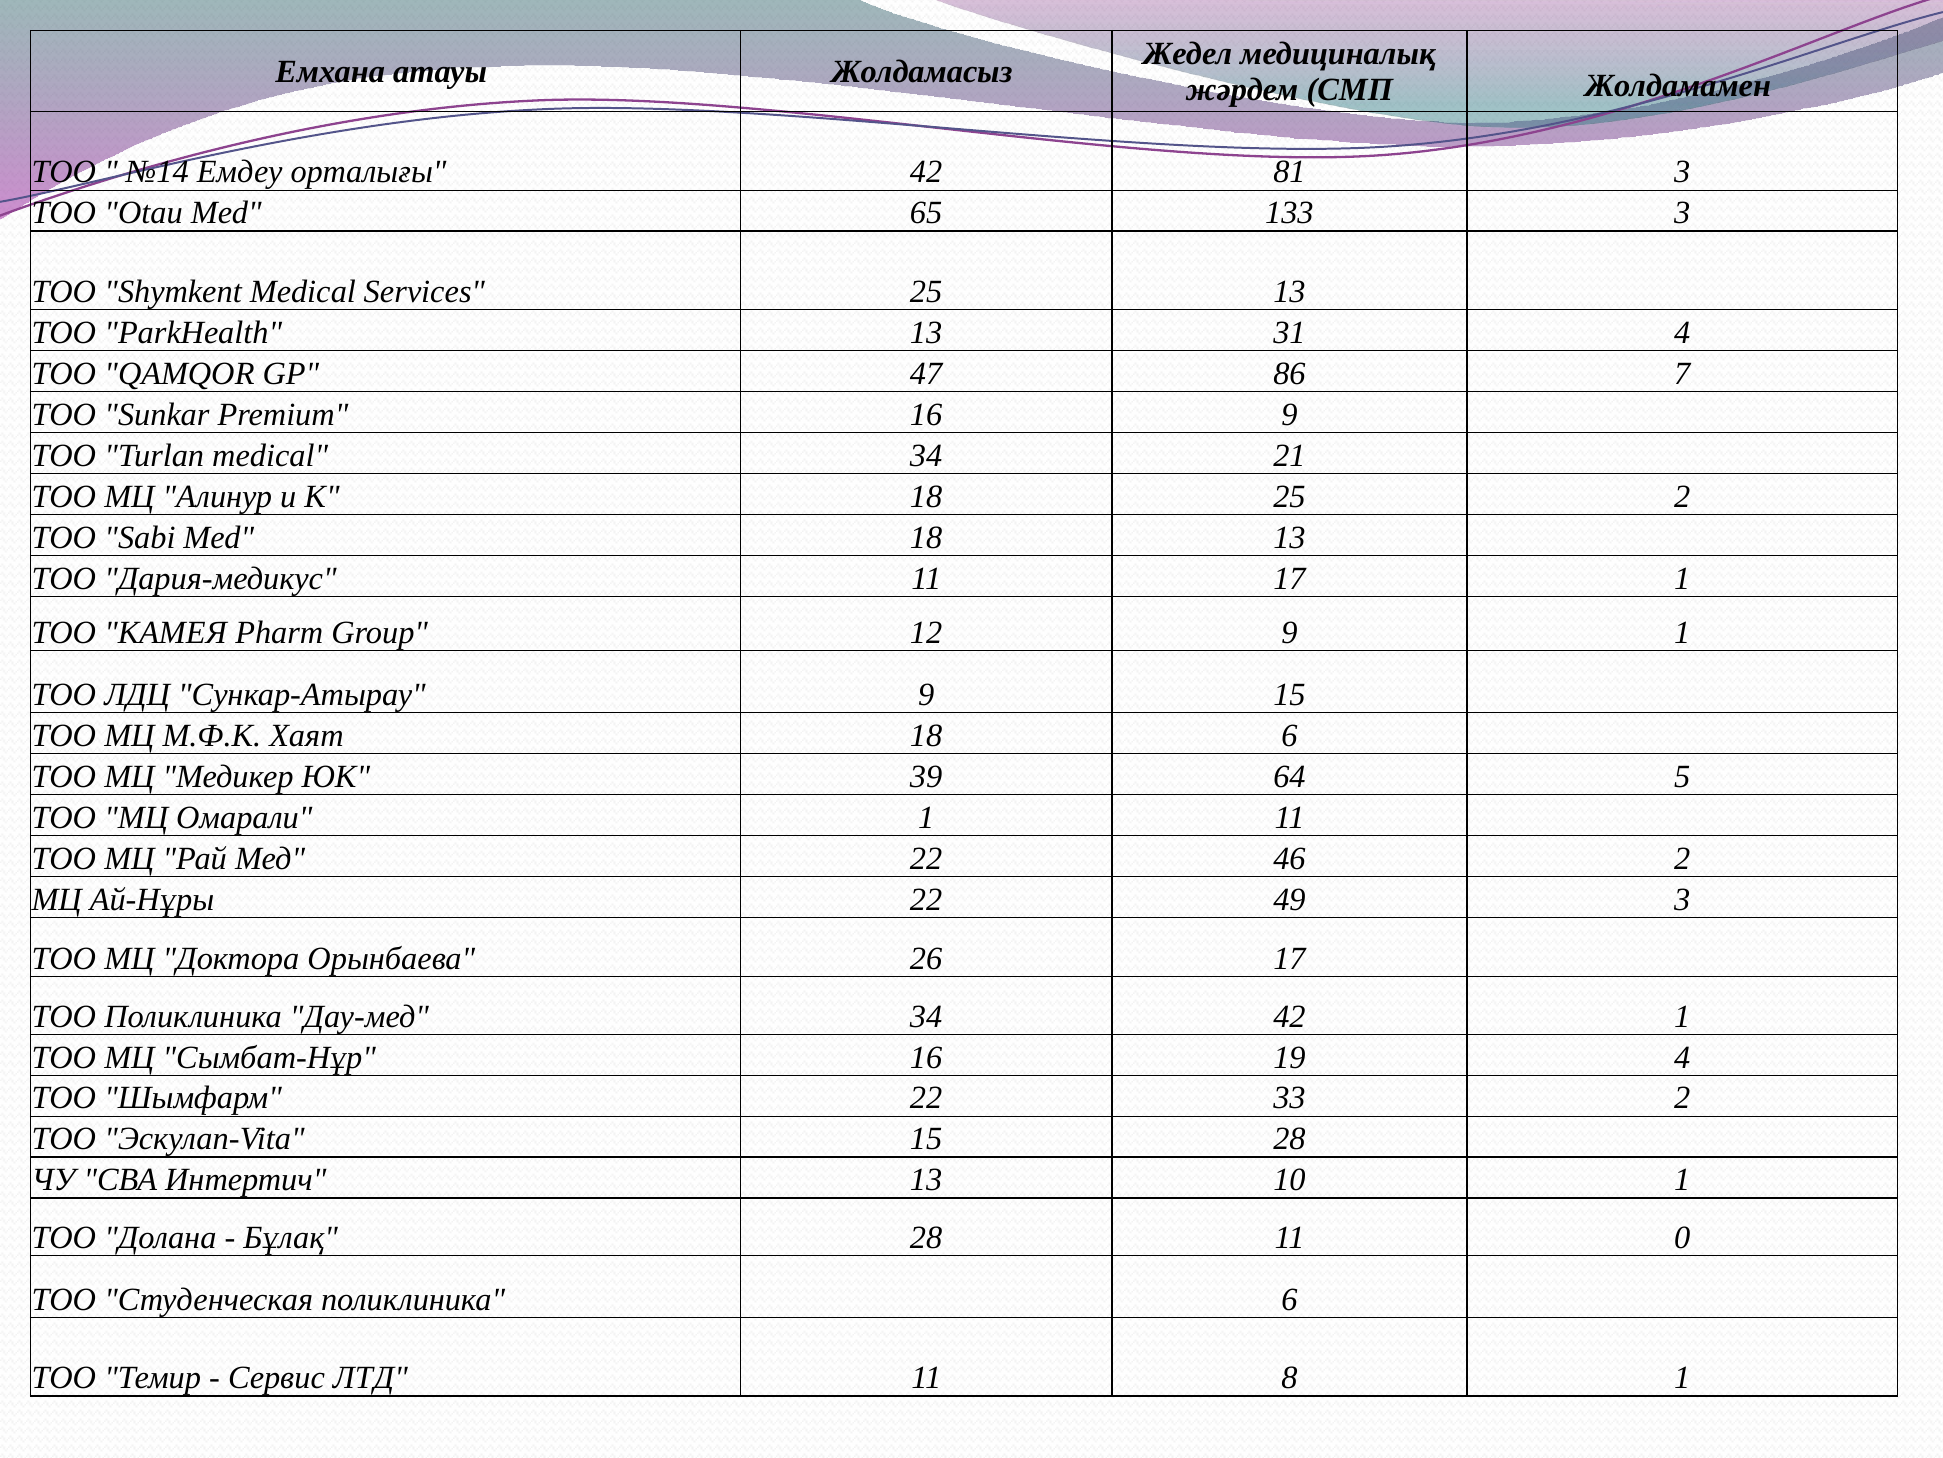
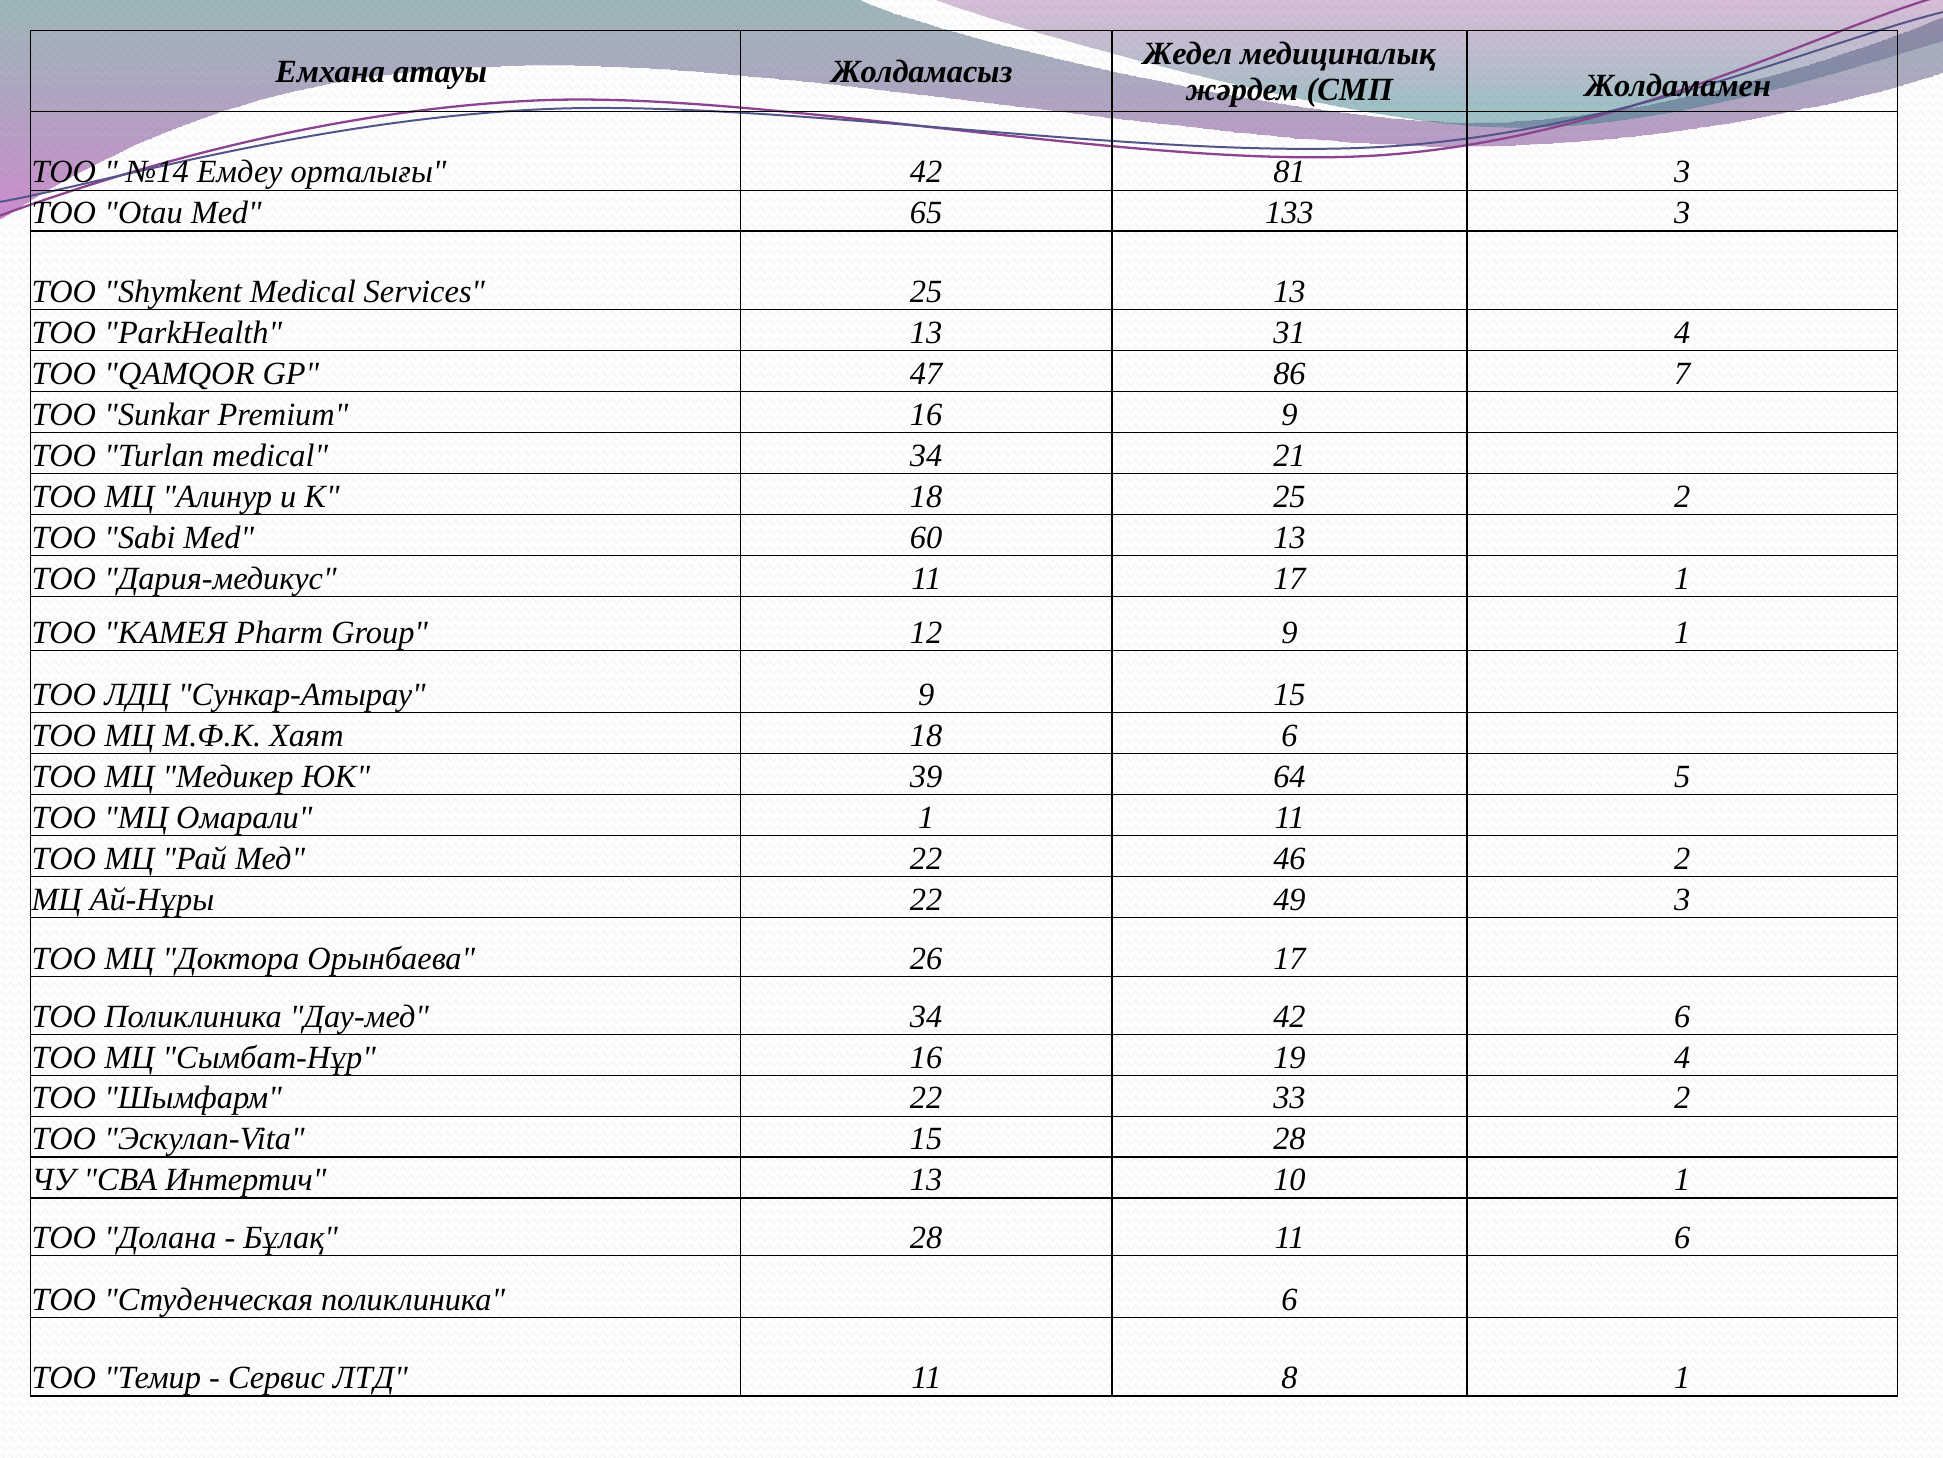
Мed 18: 18 -> 60 (926, 537)
42 1: 1 -> 6 (1682, 1016)
11 0: 0 -> 6 (1682, 1237)
